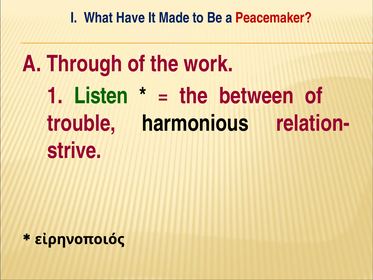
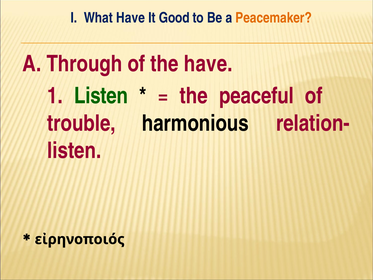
Made: Made -> Good (174, 18)
Peacemaker colour: red -> orange (274, 18)
the work: work -> have (208, 64)
between: between -> peaceful (256, 96)
strive: strive -> listen (74, 151)
